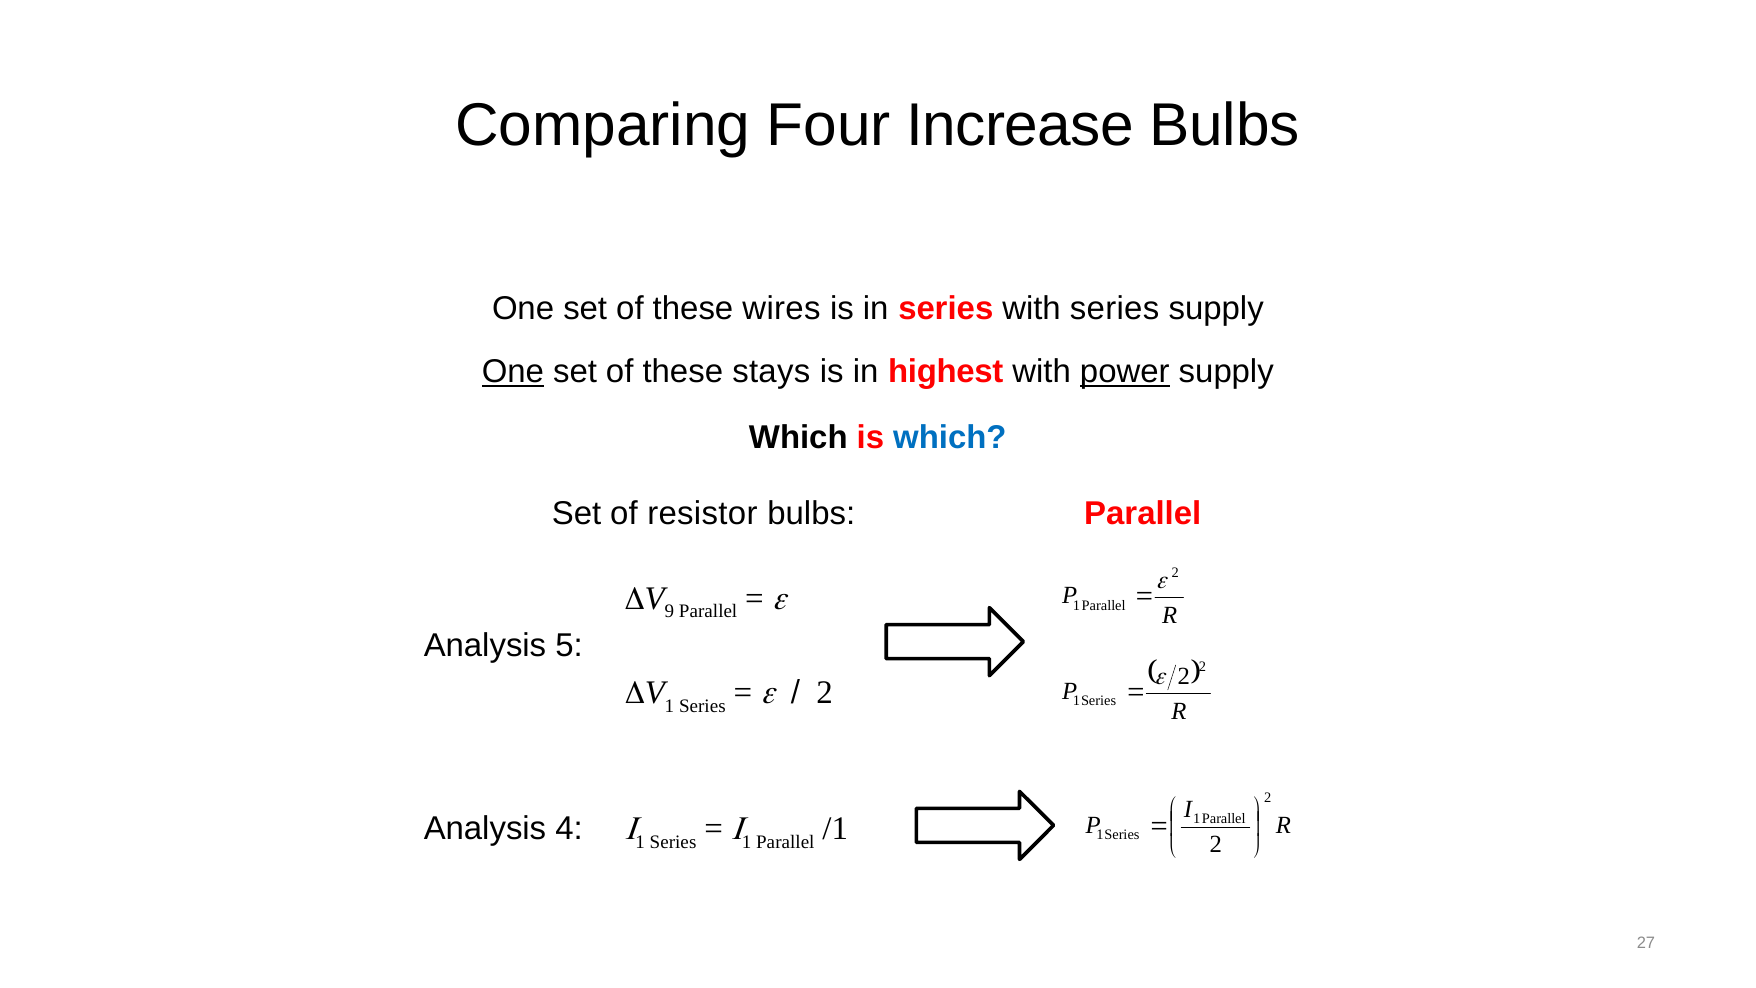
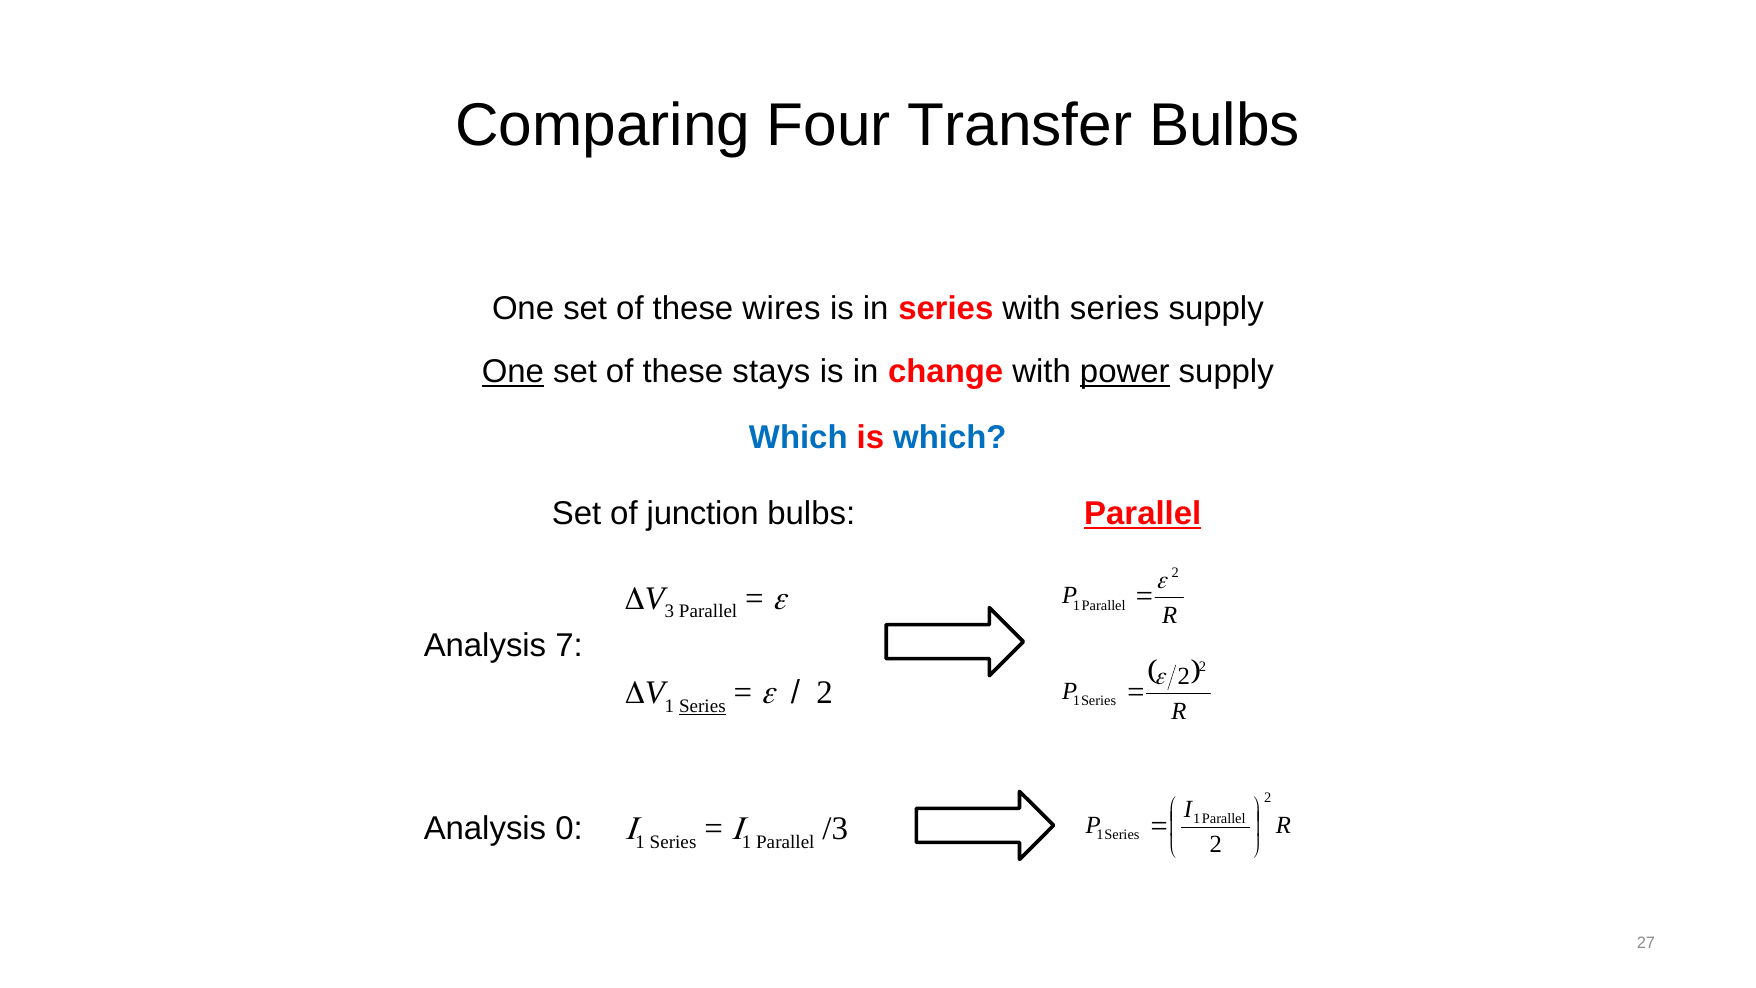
Increase: Increase -> Transfer (1020, 126)
highest: highest -> change (946, 371)
Which colour: black -> blue (798, 437)
resistor: resistor -> junction (703, 514)
Parallel underline: none -> present (1143, 514)
9: 9 -> 3 (669, 611)
5: 5 -> 7 (569, 645)
Series underline: none -> present (702, 706)
4: 4 -> 0 (569, 829)
/1: /1 -> /3 (835, 829)
